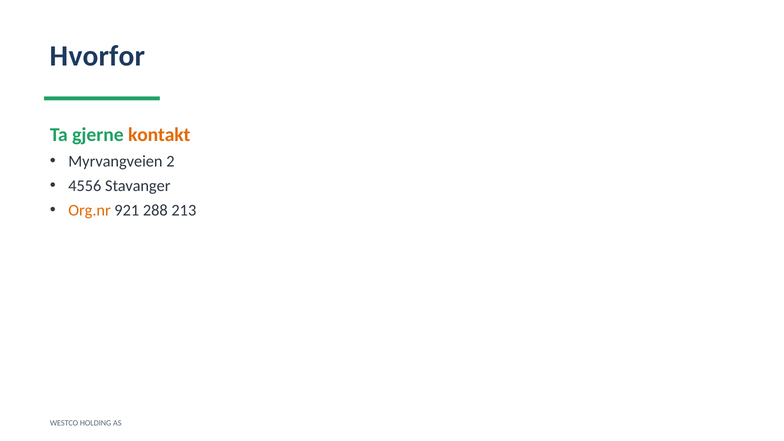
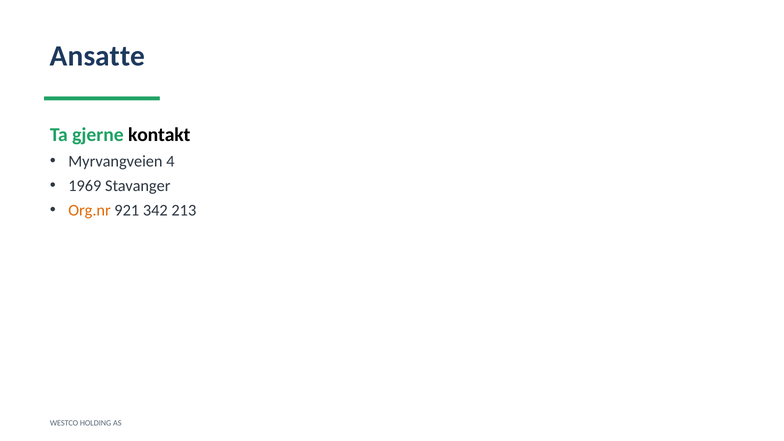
Hvorfor: Hvorfor -> Ansatte (98, 56)
kontakt colour: orange -> black (159, 135)
2: 2 -> 4 (170, 161)
4556: 4556 -> 1969 (85, 186)
288: 288 -> 342 (155, 210)
